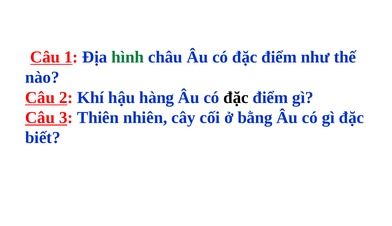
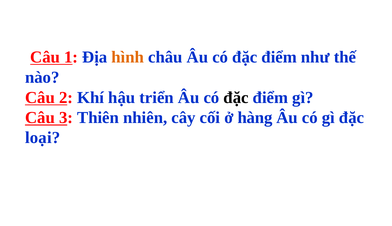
hình colour: green -> orange (128, 57)
hàng: hàng -> triển (157, 98)
bằng: bằng -> hàng (255, 118)
biết: biết -> loại (43, 138)
